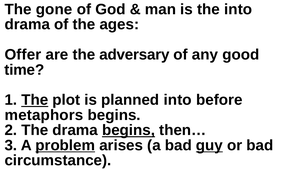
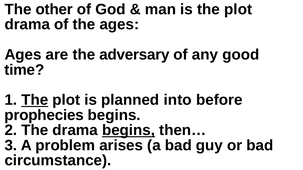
gone: gone -> other (54, 9)
is the into: into -> plot (238, 9)
Offer: Offer -> Ages (23, 55)
metaphors: metaphors -> prophecies (44, 115)
problem underline: present -> none (65, 146)
guy underline: present -> none (209, 146)
